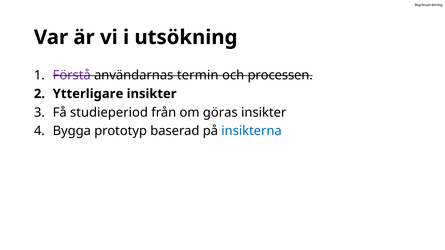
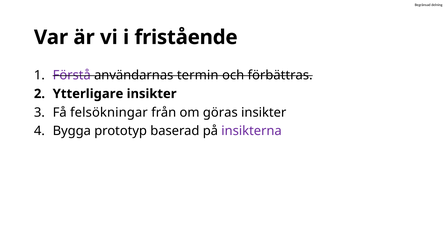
utsökning: utsökning -> fristående (186, 37)
processen: processen -> förbättras (280, 75)
studieperiod: studieperiod -> felsökningar (109, 113)
insikterna colour: blue -> purple (252, 131)
